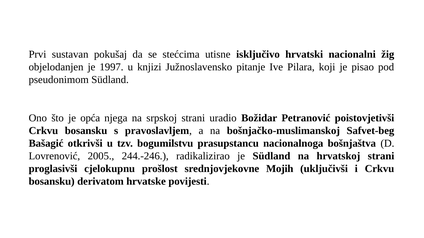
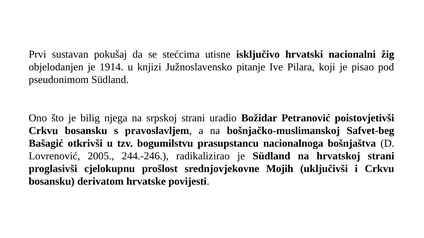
1997: 1997 -> 1914 (111, 67)
opća: opća -> bilig (90, 118)
